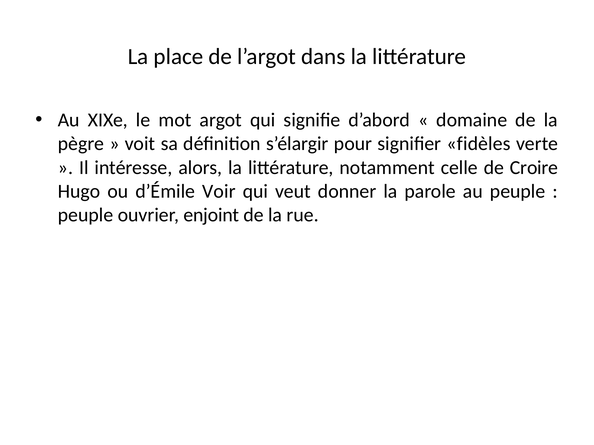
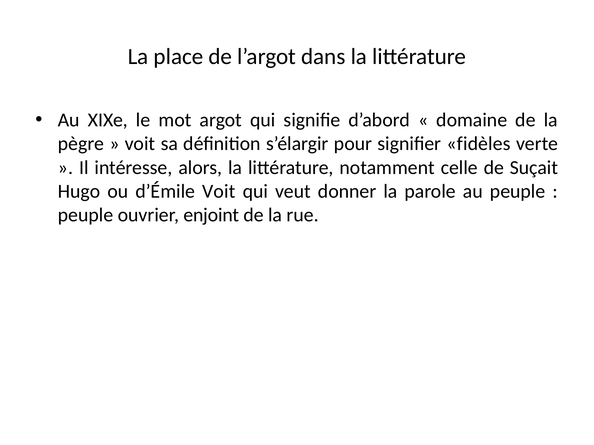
Croire: Croire -> Suçait (534, 168)
d’Émile Voir: Voir -> Voit (219, 191)
